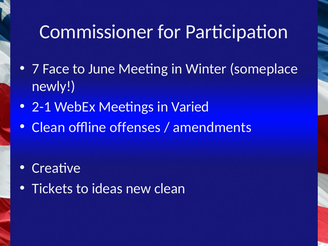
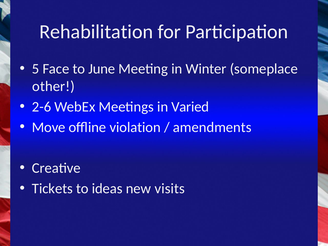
Commissioner: Commissioner -> Rehabilitation (96, 32)
7: 7 -> 5 (36, 69)
newly: newly -> other (53, 86)
2-1: 2-1 -> 2-6 (42, 107)
Clean: Clean -> Move (49, 127)
offenses: offenses -> violation (135, 127)
new clean: clean -> visits (170, 188)
